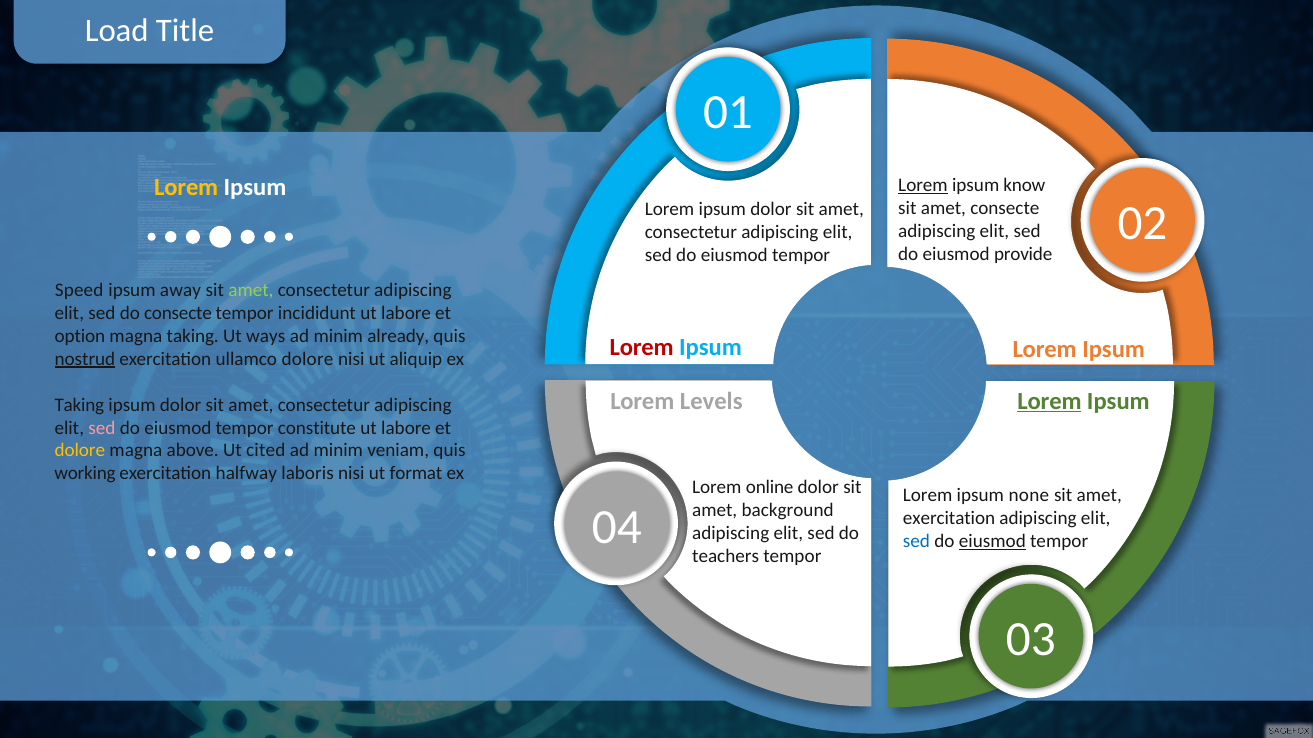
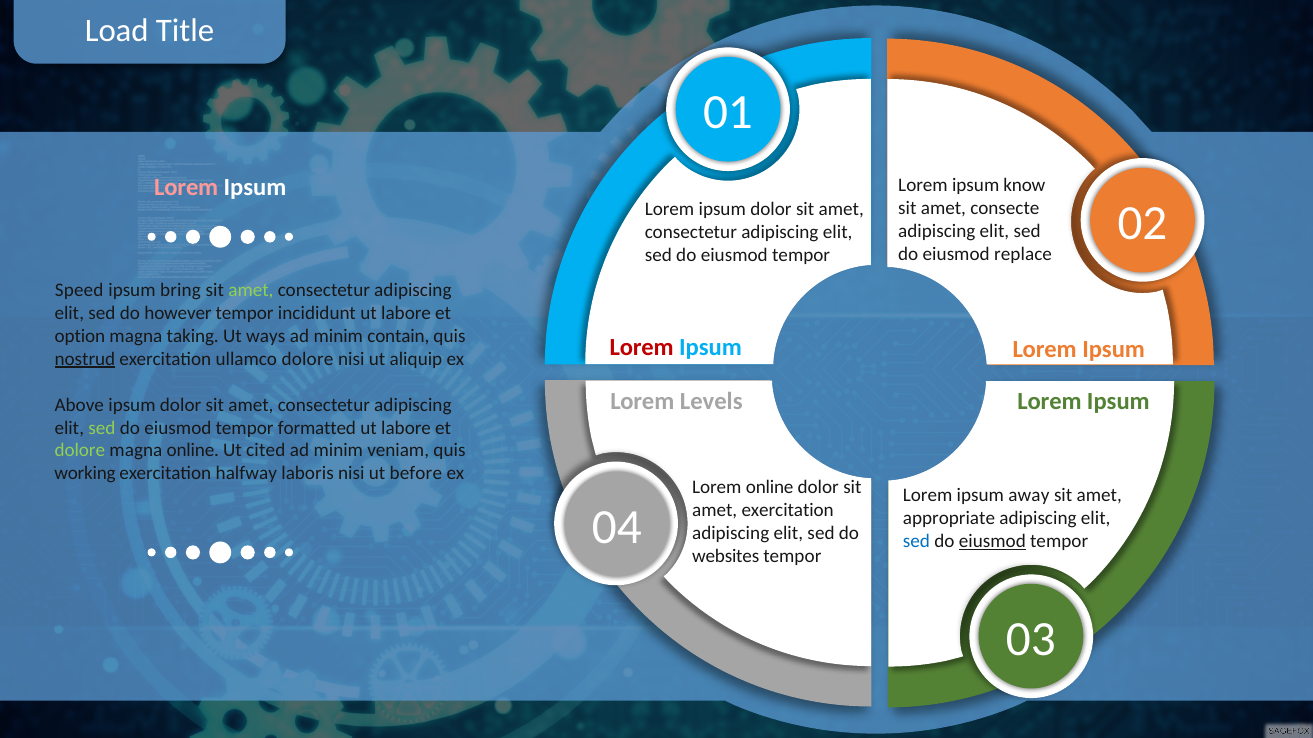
Lorem colour: yellow -> pink (186, 188)
Lorem underline: present -> none (923, 186)
provide: provide -> replace (1023, 255)
away: away -> bring (181, 290)
do consecte: consecte -> however (178, 313)
already: already -> contain (398, 336)
Lorem underline: present -> none (1050, 401)
Taking: Taking -> Above (79, 405)
sed colour: pink -> light green (102, 428)
constitute: constitute -> formatted (317, 428)
dolore colour: yellow -> light green (80, 451)
magna above: above -> online (193, 451)
format: format -> before (416, 474)
none: none -> away (1029, 495)
amet background: background -> exercitation (788, 511)
exercitation: exercitation -> appropriate (949, 518)
teachers: teachers -> websites (726, 556)
